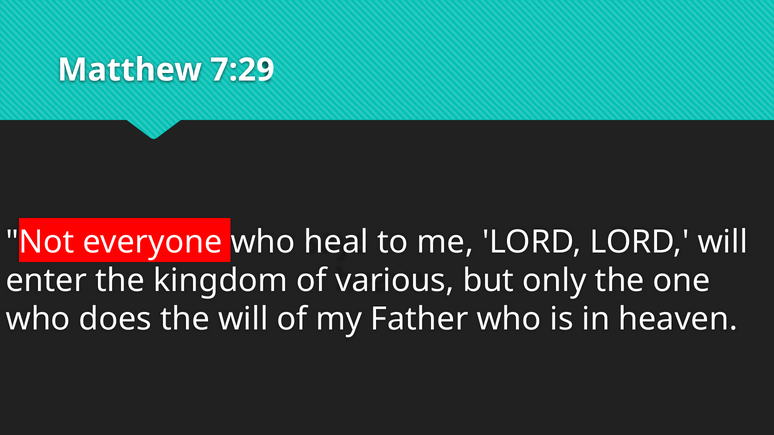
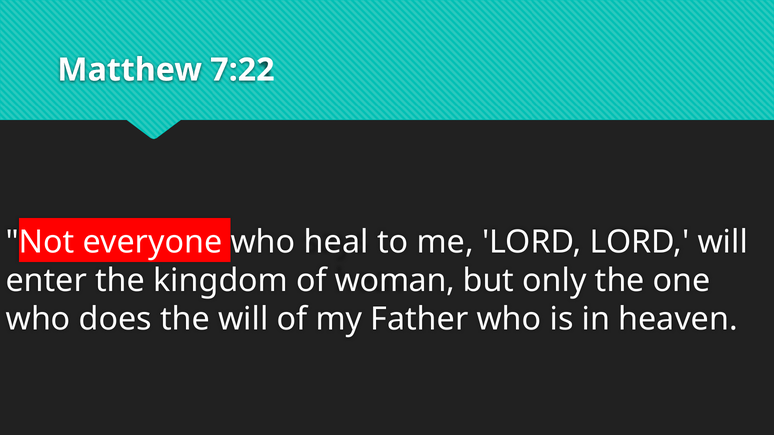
7:29: 7:29 -> 7:22 (242, 70)
various: various -> woman (395, 281)
